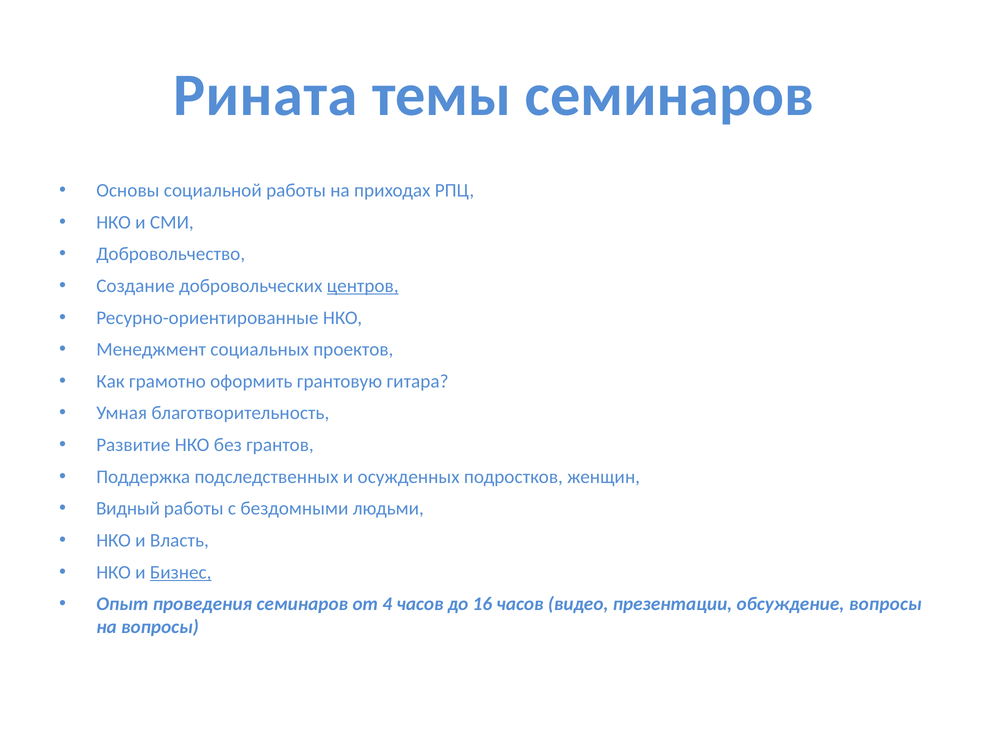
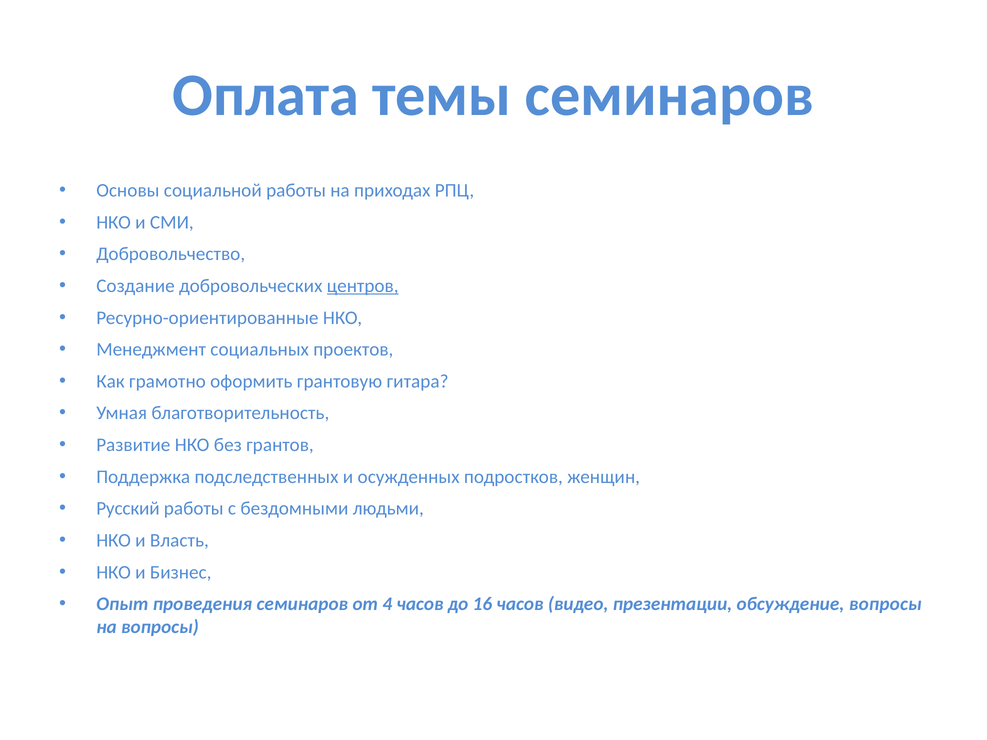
Рината: Рината -> Оплата (266, 96)
Видный: Видный -> Русский (128, 509)
Бизнес underline: present -> none (181, 572)
